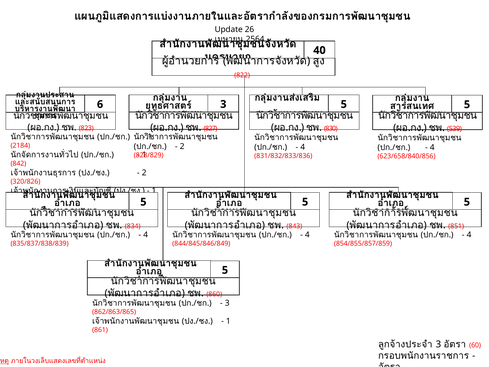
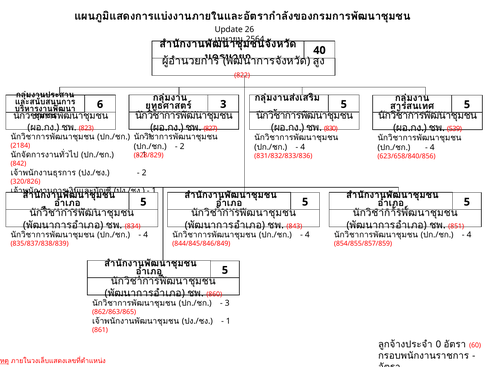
3: 3 -> 0 (438, 344)
